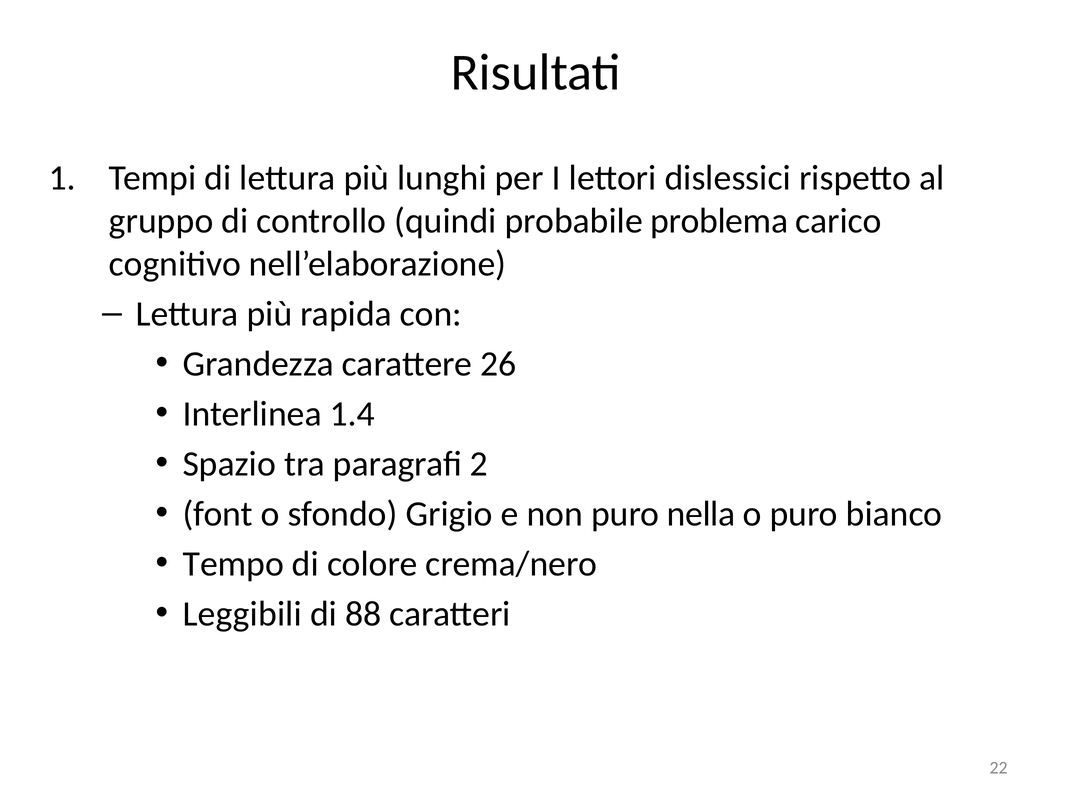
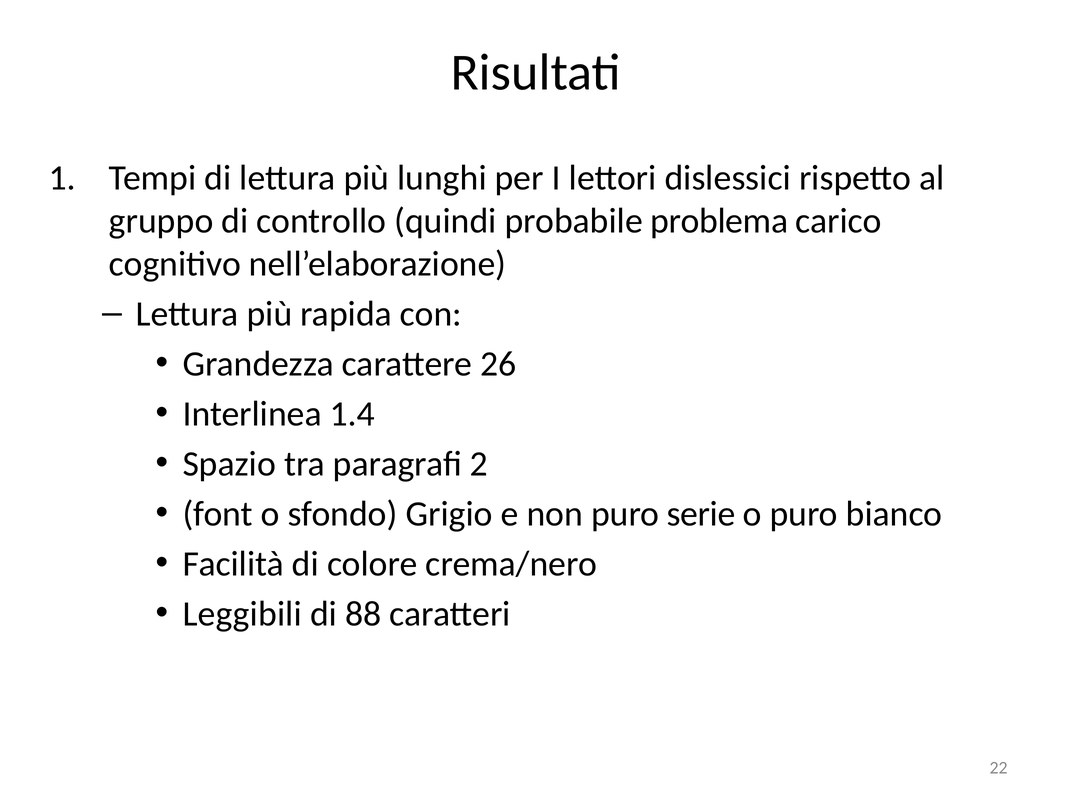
nella: nella -> serie (701, 514)
Tempo: Tempo -> Facilità (233, 564)
